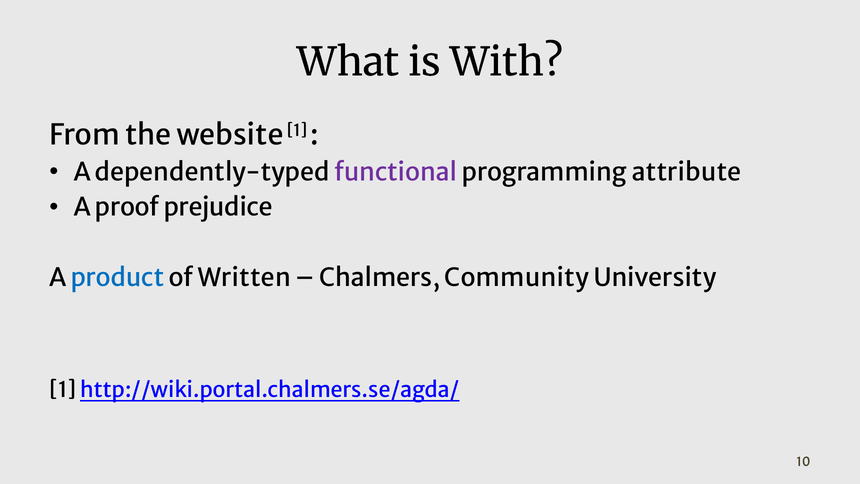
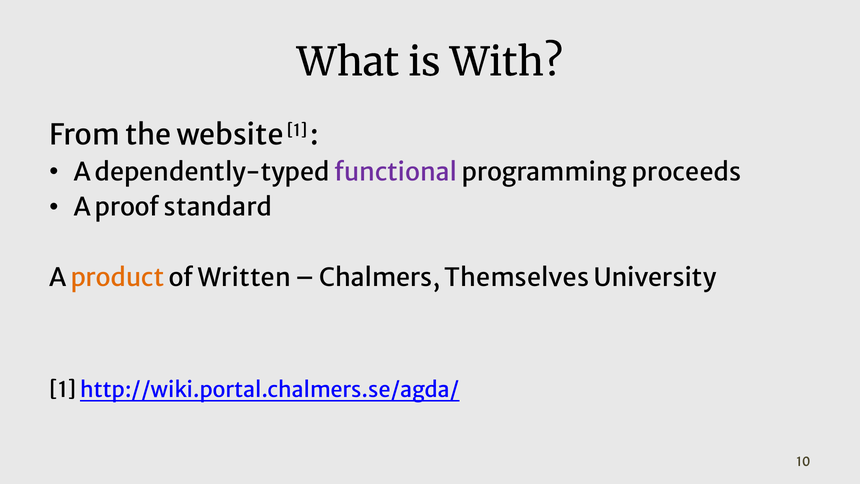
attribute: attribute -> proceeds (686, 172)
prejudice: prejudice -> standard (218, 208)
product colour: blue -> orange (117, 278)
Community: Community -> Themselves (517, 278)
